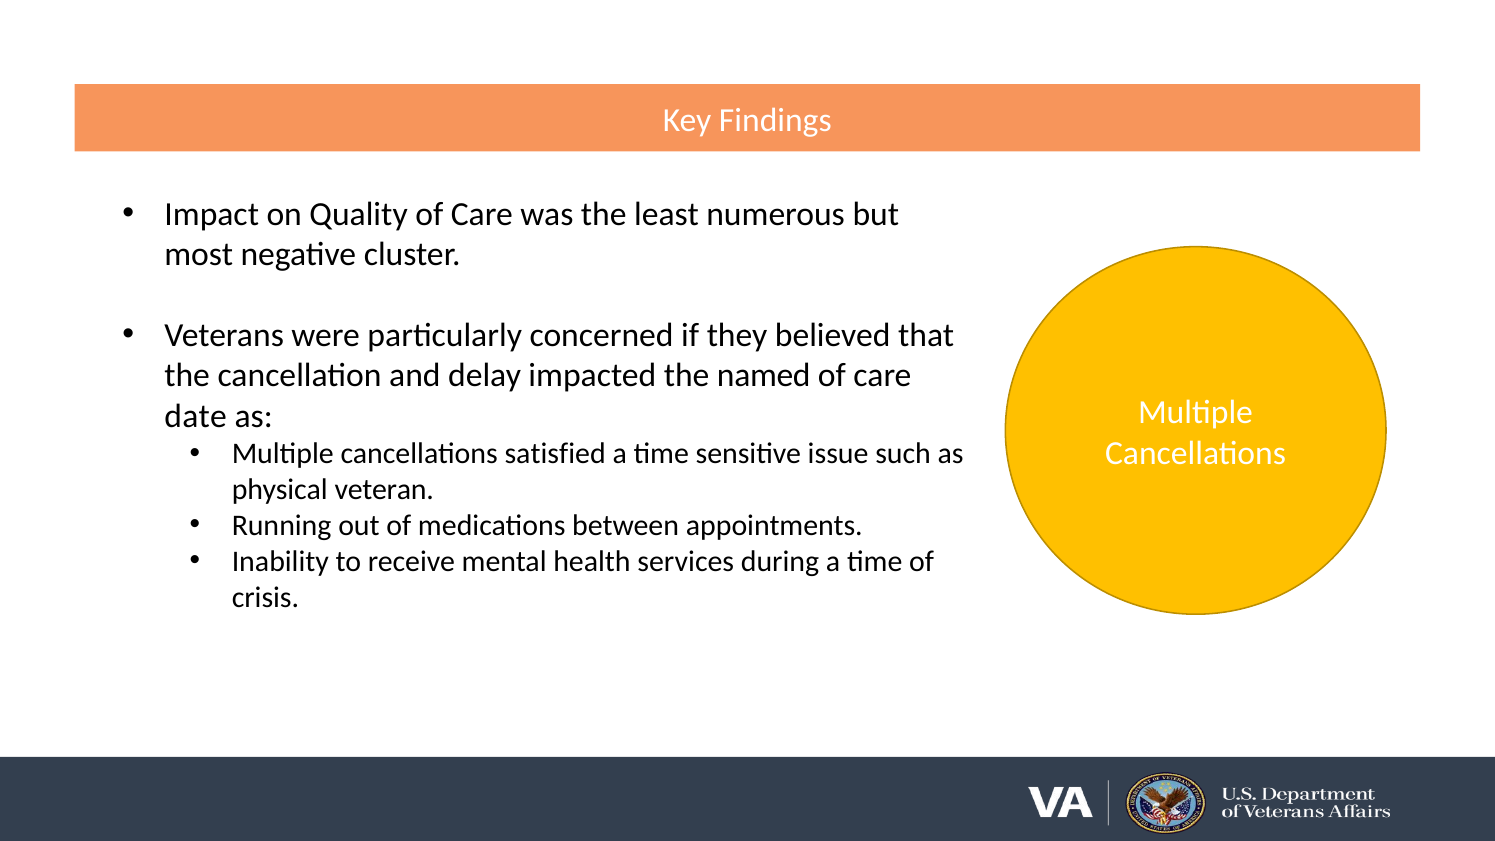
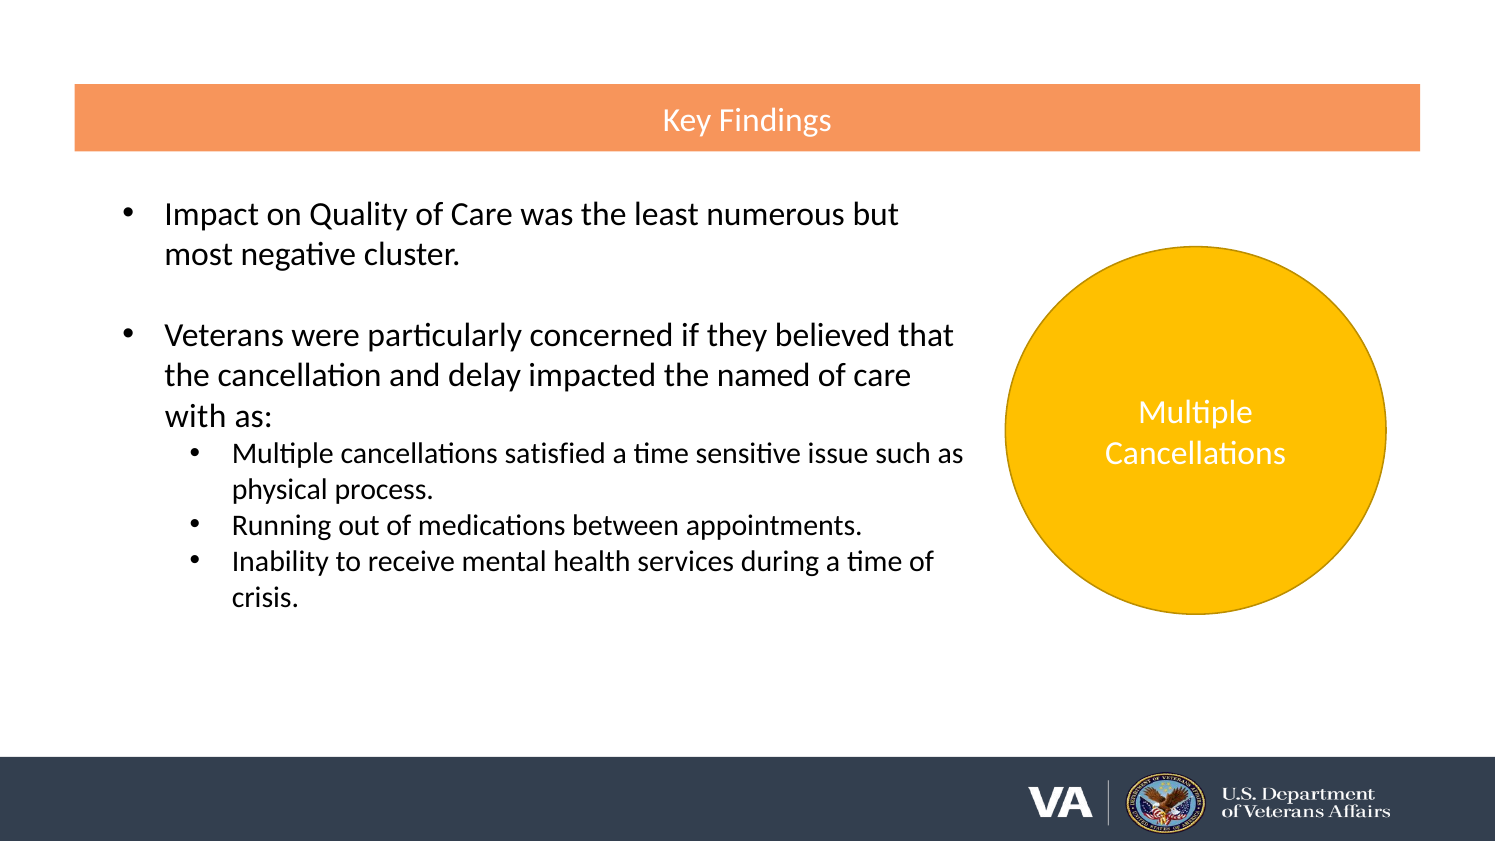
date: date -> with (196, 416)
veteran: veteran -> process (384, 490)
